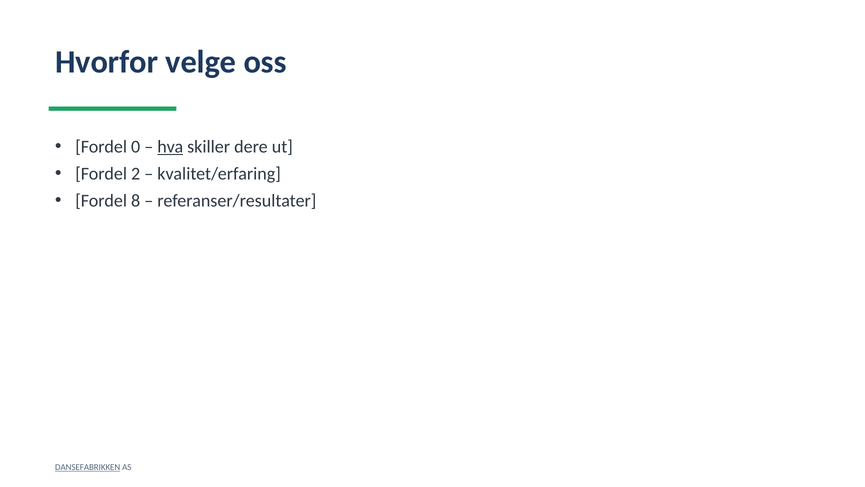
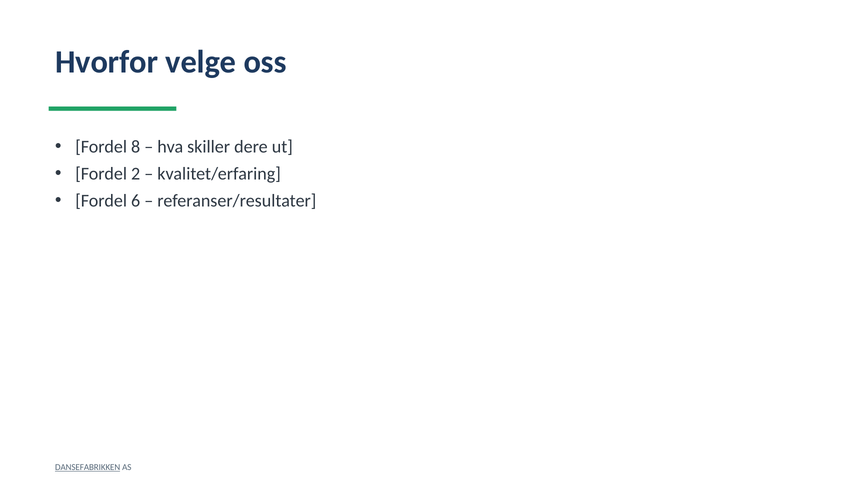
0: 0 -> 8 (136, 147)
hva underline: present -> none (170, 147)
8: 8 -> 6 (136, 201)
